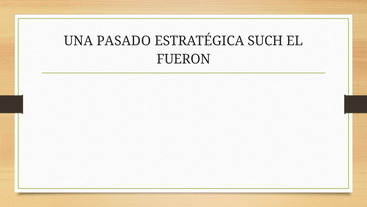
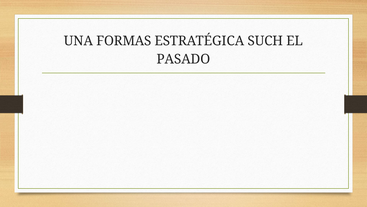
PASADO: PASADO -> FORMAS (124, 41)
FUERON: FUERON -> PASADO (183, 59)
